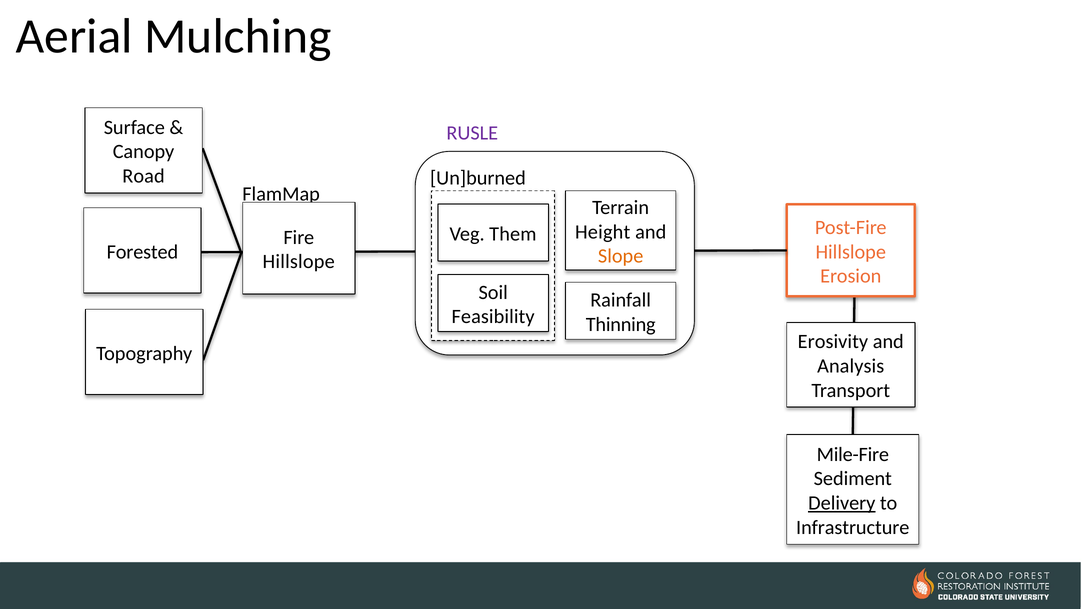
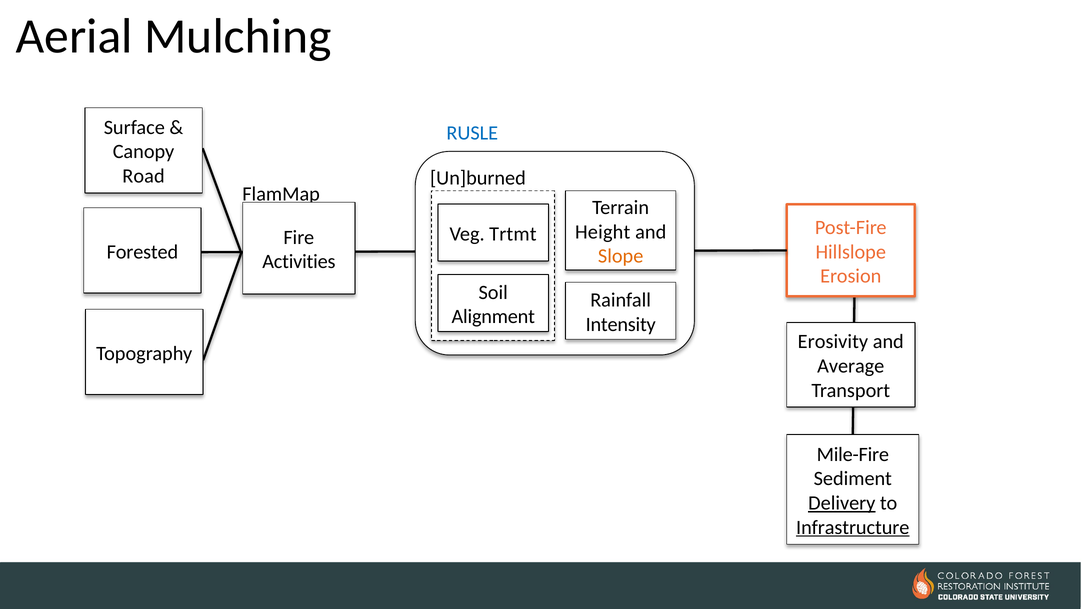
RUSLE colour: purple -> blue (472, 133)
Them: Them -> Trtmt (513, 234)
Hillslope: Hillslope -> Activities (299, 262)
Feasibility: Feasibility -> Alignment (493, 316)
Thinning: Thinning -> Intensity (621, 324)
Analysis: Analysis -> Average (851, 366)
Infrastructure underline: none -> present (853, 527)
